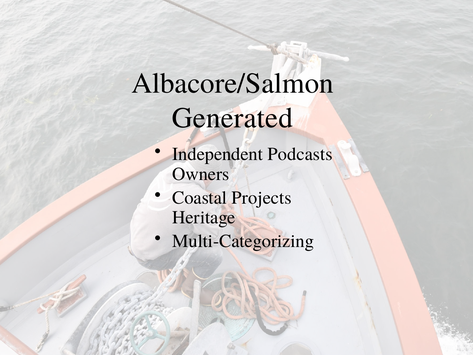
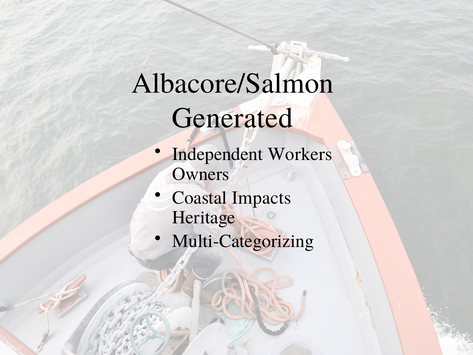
Podcasts: Podcasts -> Workers (300, 154)
Projects: Projects -> Impacts (262, 198)
